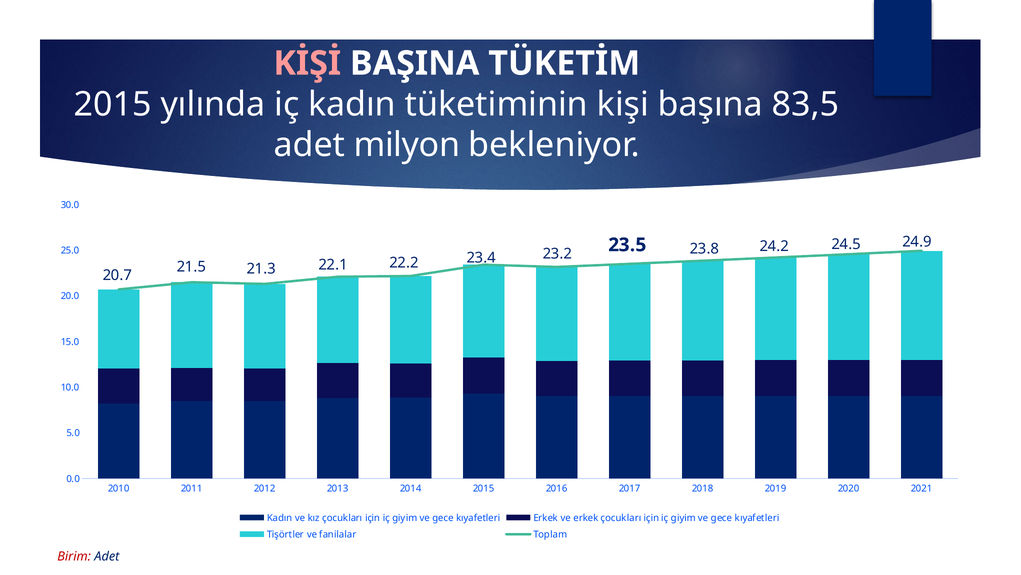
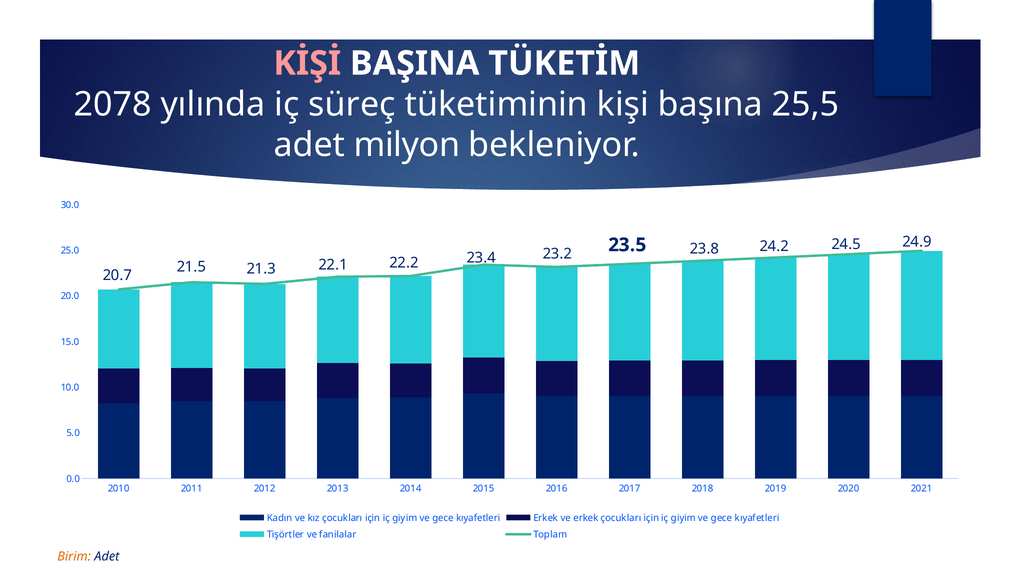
2015: 2015 -> 2078 (113, 104)
iç kadın: kadın -> süreç (352, 104)
83,5: 83,5 -> 25,5 (806, 104)
Birim colour: red -> orange (74, 556)
